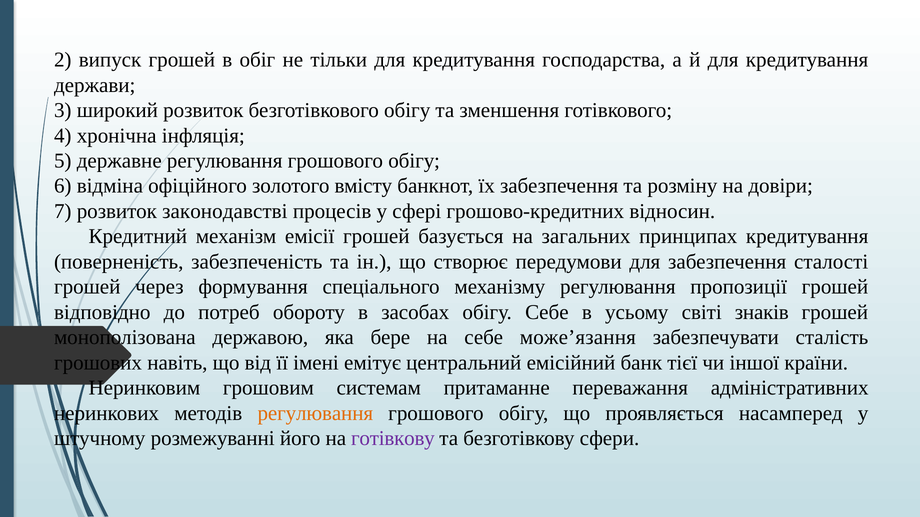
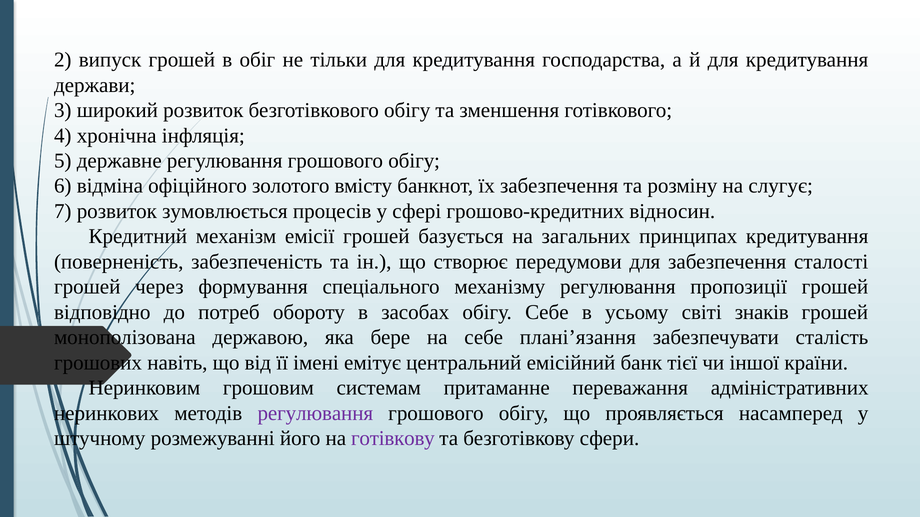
довіри: довіри -> слугує (781, 186)
законодавстві: законодавстві -> зумовлюється (225, 211)
може’язання: може’язання -> плані’язання (578, 338)
регулювання colour: orange -> purple (315, 414)
